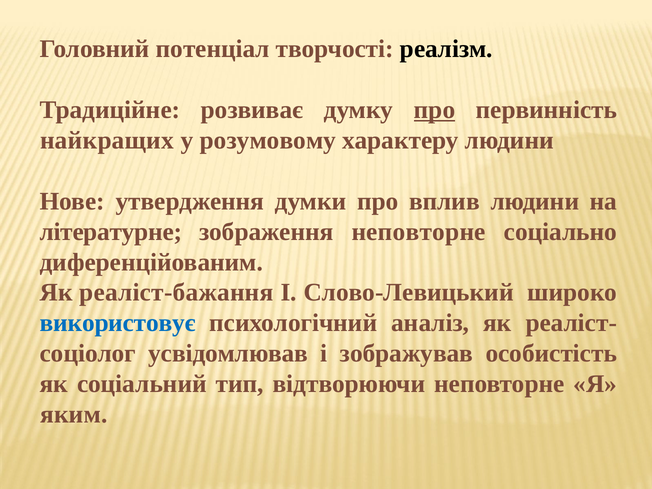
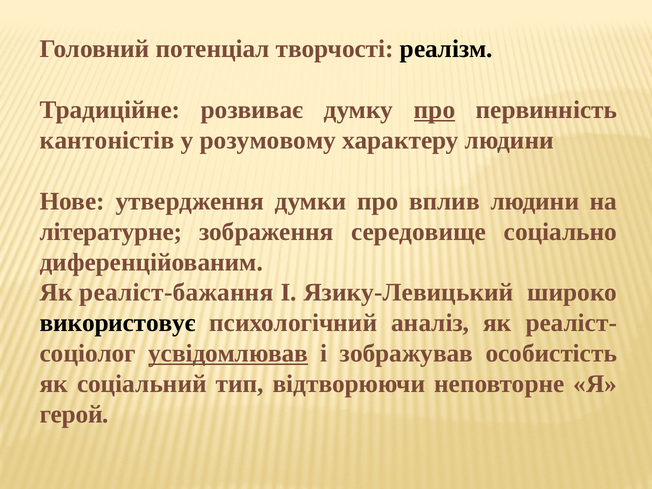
найкращих: найкращих -> кантоністів (107, 140)
зображення неповторне: неповторне -> середовище (419, 232)
Слово-Левицький: Слово-Левицький -> Язику-Левицький (409, 293)
використовує colour: blue -> black (118, 323)
усвідомлював underline: none -> present (228, 353)
яким: яким -> герой (74, 414)
